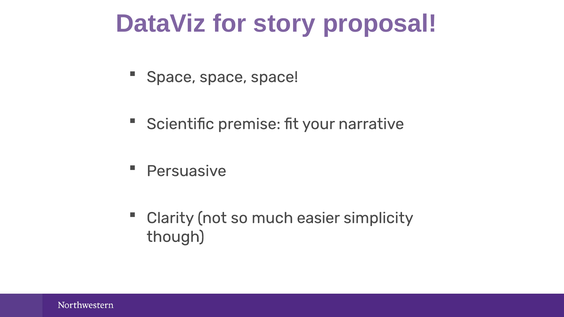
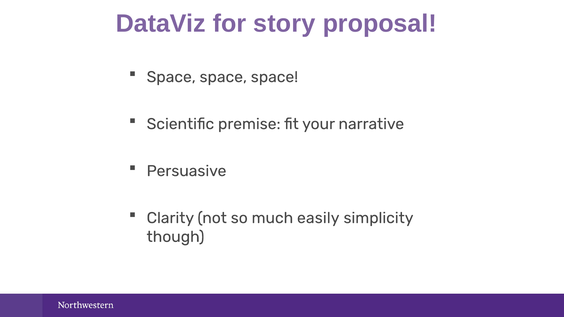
easier: easier -> easily (318, 218)
